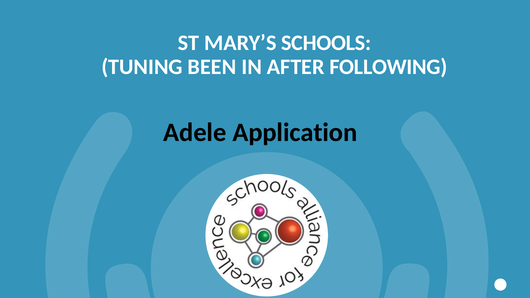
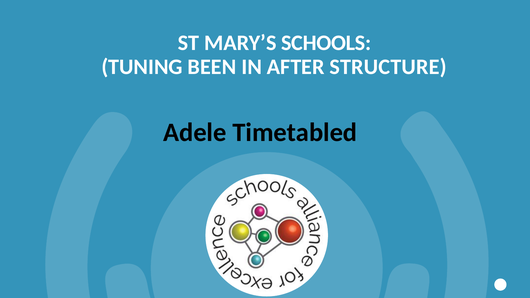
FOLLOWING: FOLLOWING -> STRUCTURE (388, 67)
Application: Application -> Timetabled (295, 133)
